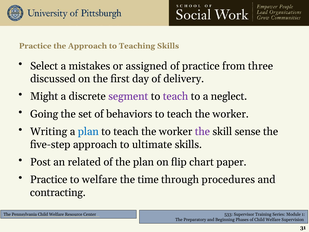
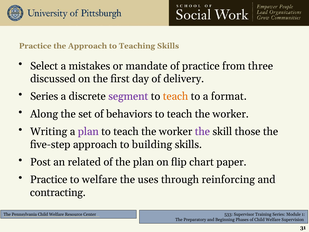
assigned: assigned -> mandate (147, 66)
Might: Might -> Series (44, 96)
teach colour: purple -> orange (176, 96)
neglect: neglect -> format (229, 96)
Going: Going -> Along (44, 114)
plan colour: blue -> purple (88, 131)
sense: sense -> those (248, 131)
ultimate: ultimate -> building (152, 144)
time: time -> uses (148, 179)
procedures: procedures -> reinforcing (228, 179)
